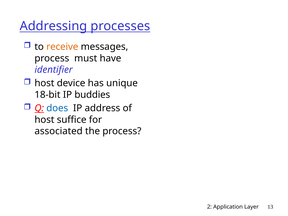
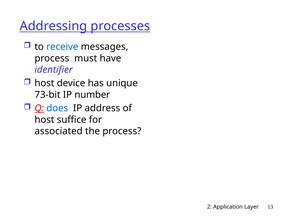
receive colour: orange -> blue (62, 47)
18-bit: 18-bit -> 73-bit (47, 95)
buddies: buddies -> number (92, 95)
